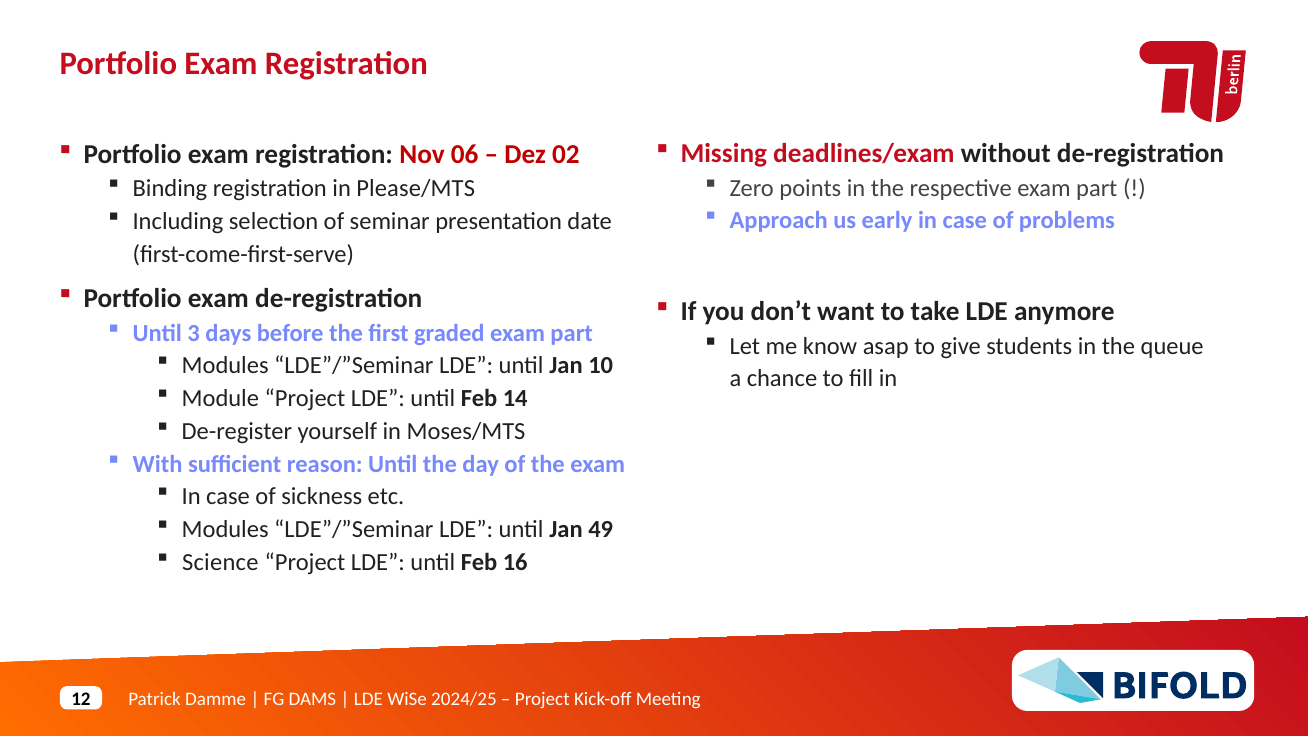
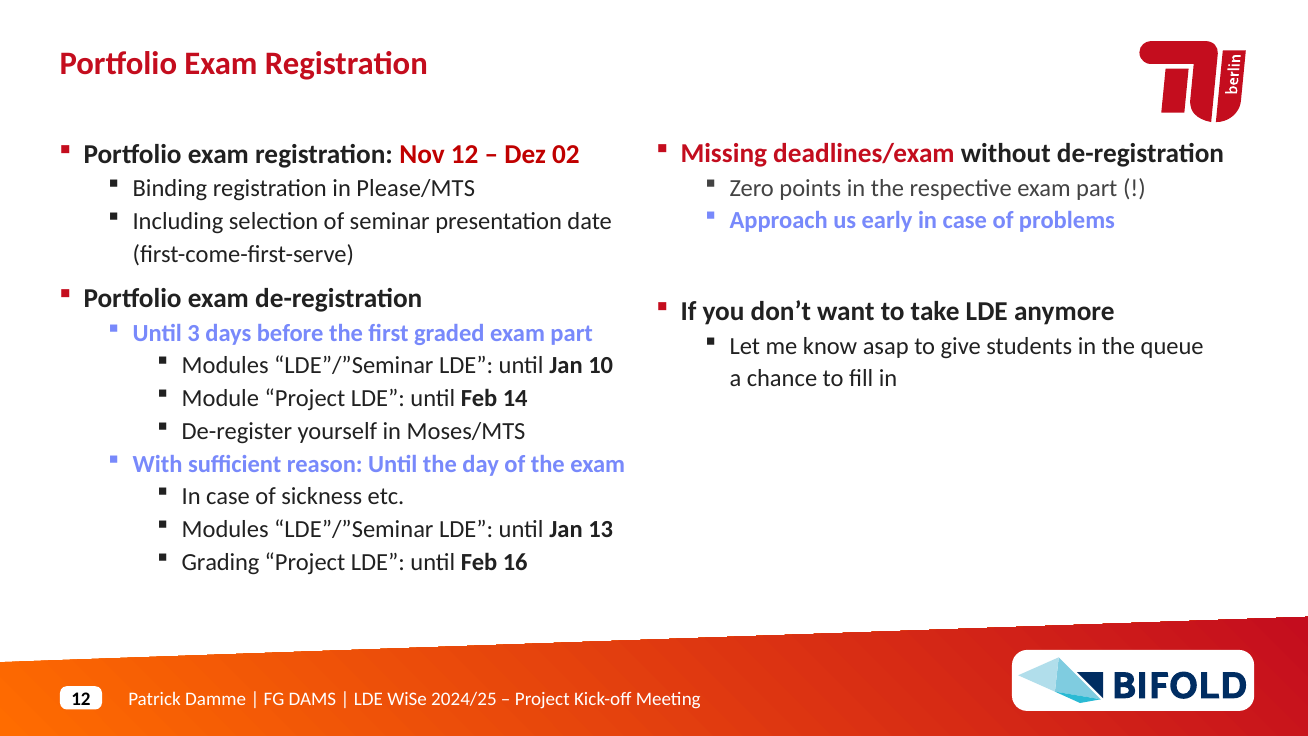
Nov 06: 06 -> 12 (465, 154)
49: 49 -> 13 (601, 529)
Science: Science -> Grading (221, 562)
